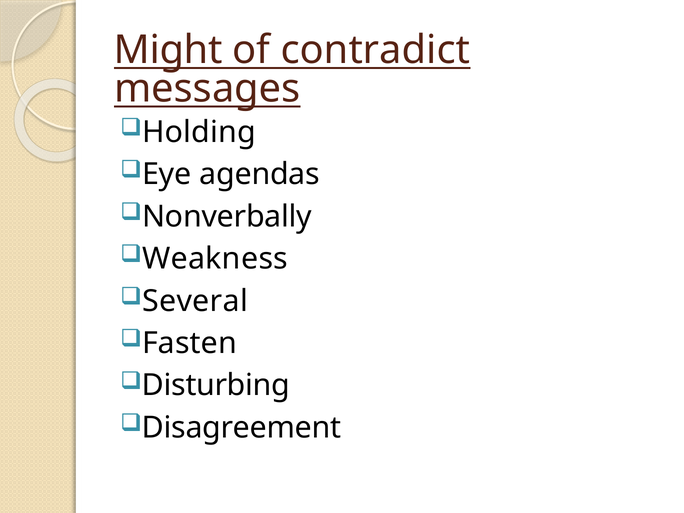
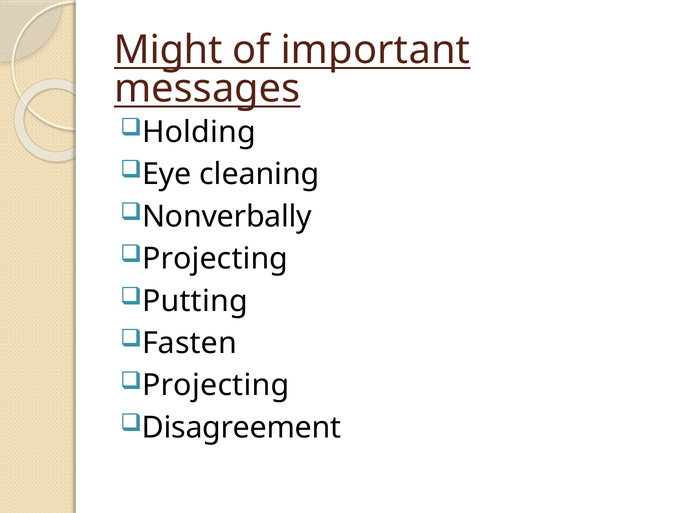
contradict: contradict -> important (375, 50)
agendas: agendas -> cleaning (260, 174)
Weakness: Weakness -> Projecting (215, 259)
Several: Several -> Putting (195, 301)
Disturbing: Disturbing -> Projecting (216, 385)
